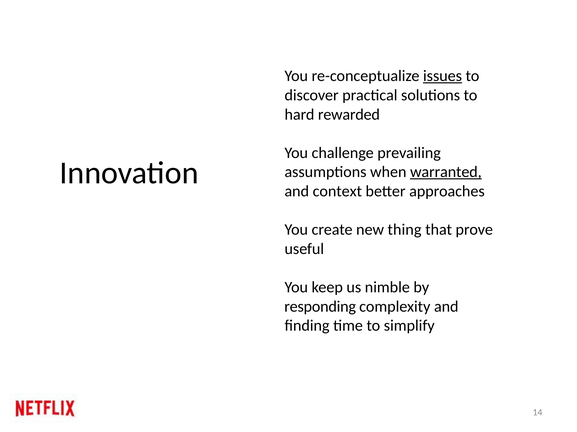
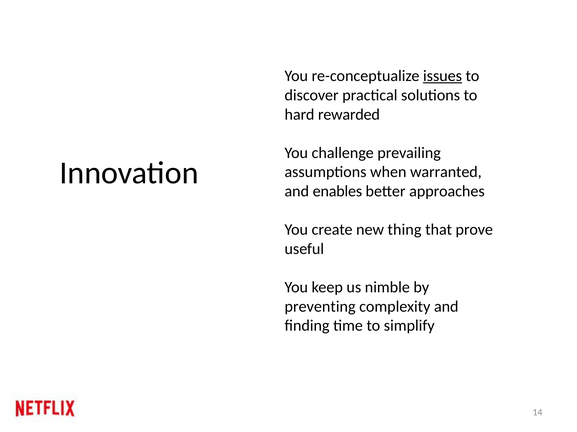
warranted underline: present -> none (446, 172)
context: context -> enables (337, 192)
responding: responding -> preventing (320, 307)
